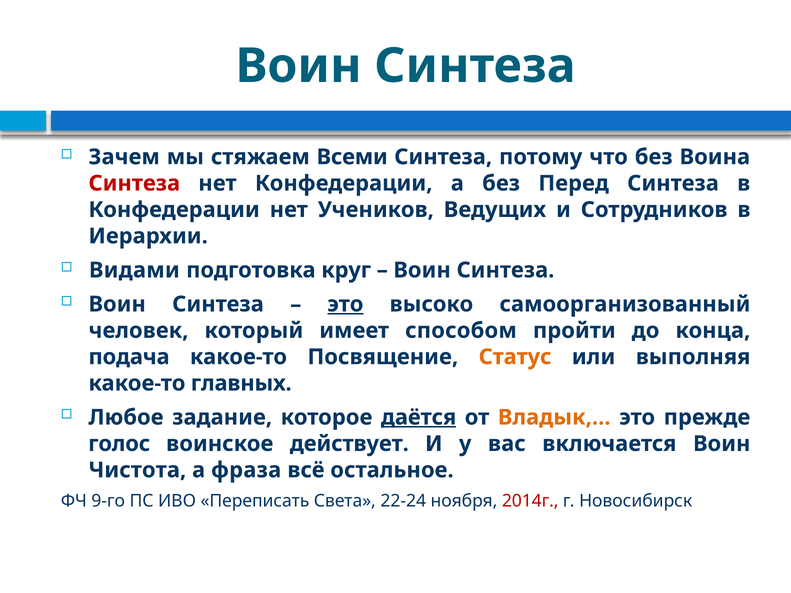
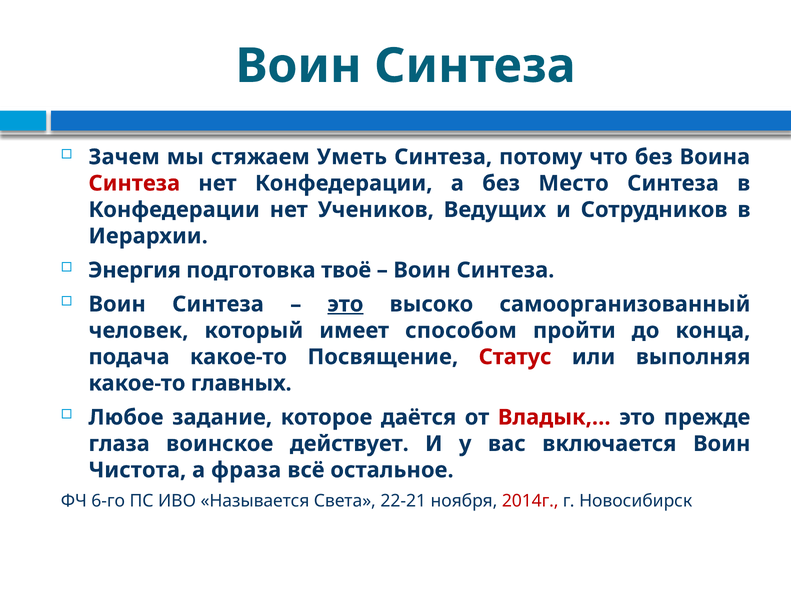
Всеми: Всеми -> Уметь (352, 157)
Перед: Перед -> Место (574, 183)
Видами: Видами -> Энергия (135, 270)
круг: круг -> твоё (346, 270)
Статус colour: orange -> red (515, 357)
даётся underline: present -> none (419, 418)
Владык,… colour: orange -> red (554, 418)
голос: голос -> глаза (119, 444)
9-го: 9-го -> 6-го (108, 501)
Переписать: Переписать -> Называется (255, 501)
22-24: 22-24 -> 22-21 (403, 501)
